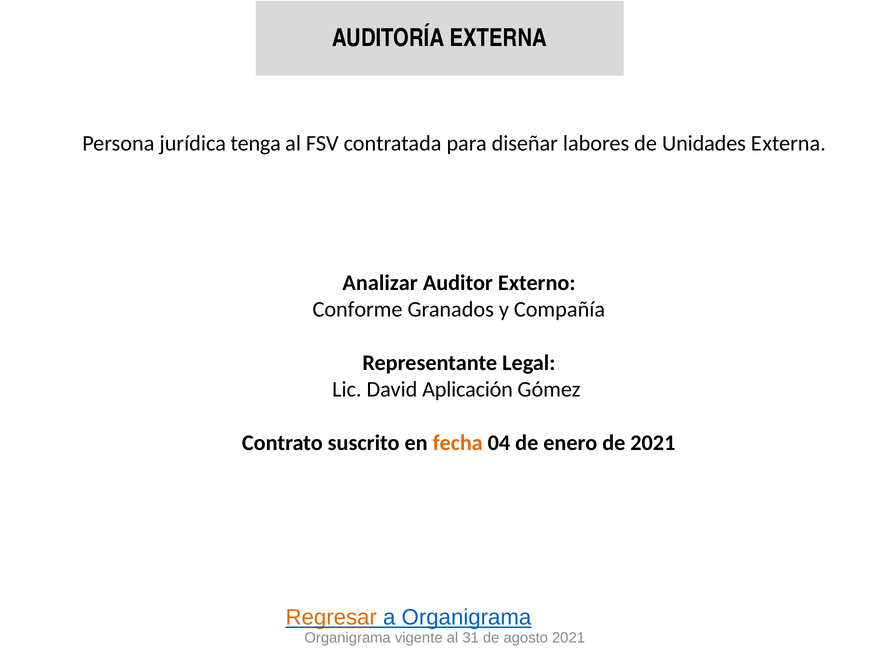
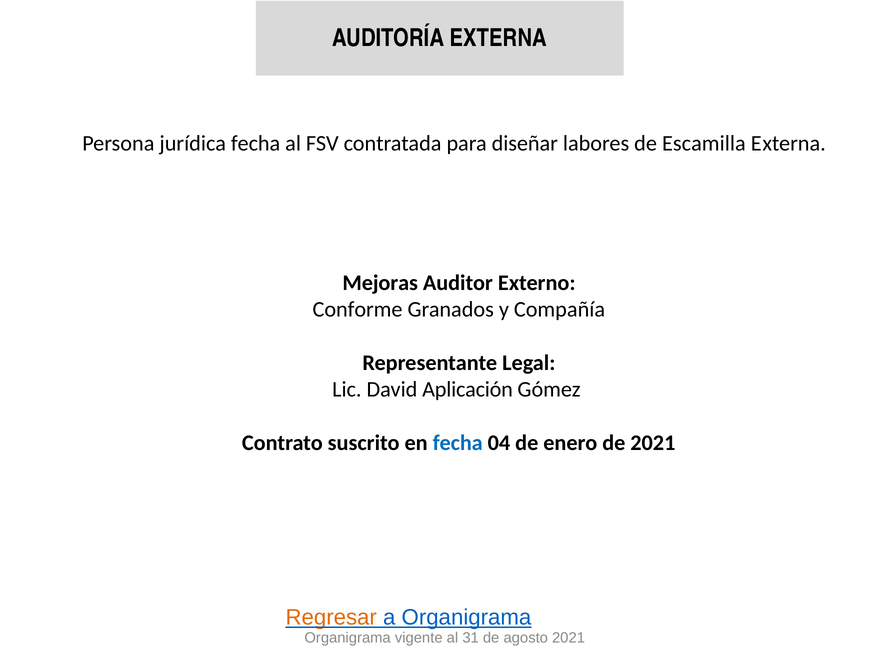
jurídica tenga: tenga -> fecha (256, 143)
Unidades: Unidades -> Escamilla (704, 143)
Analizar: Analizar -> Mejoras (380, 283)
fecha colour: orange -> blue (458, 443)
